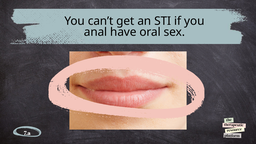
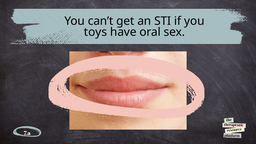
anal: anal -> toys (95, 32)
